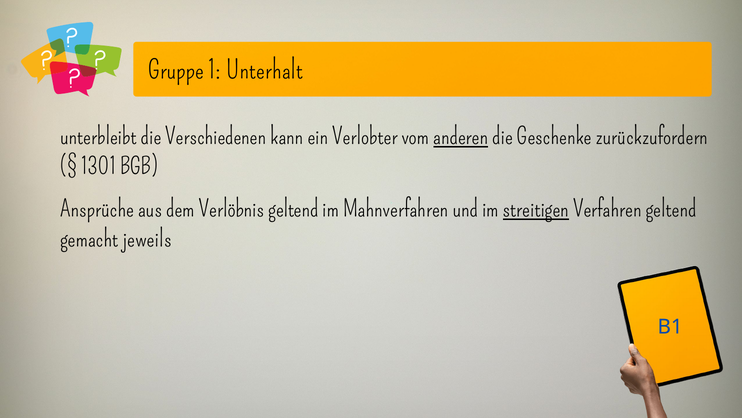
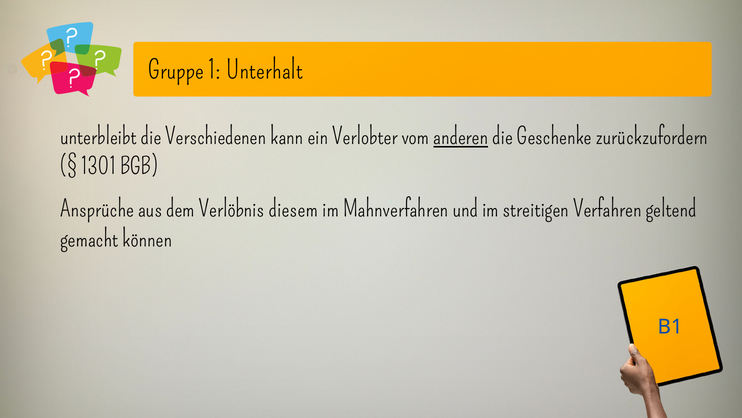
Verlöbnis geltend: geltend -> diesem (293, 209)
streitigen underline: present -> none (536, 209)
jeweils: jeweils -> können (147, 239)
